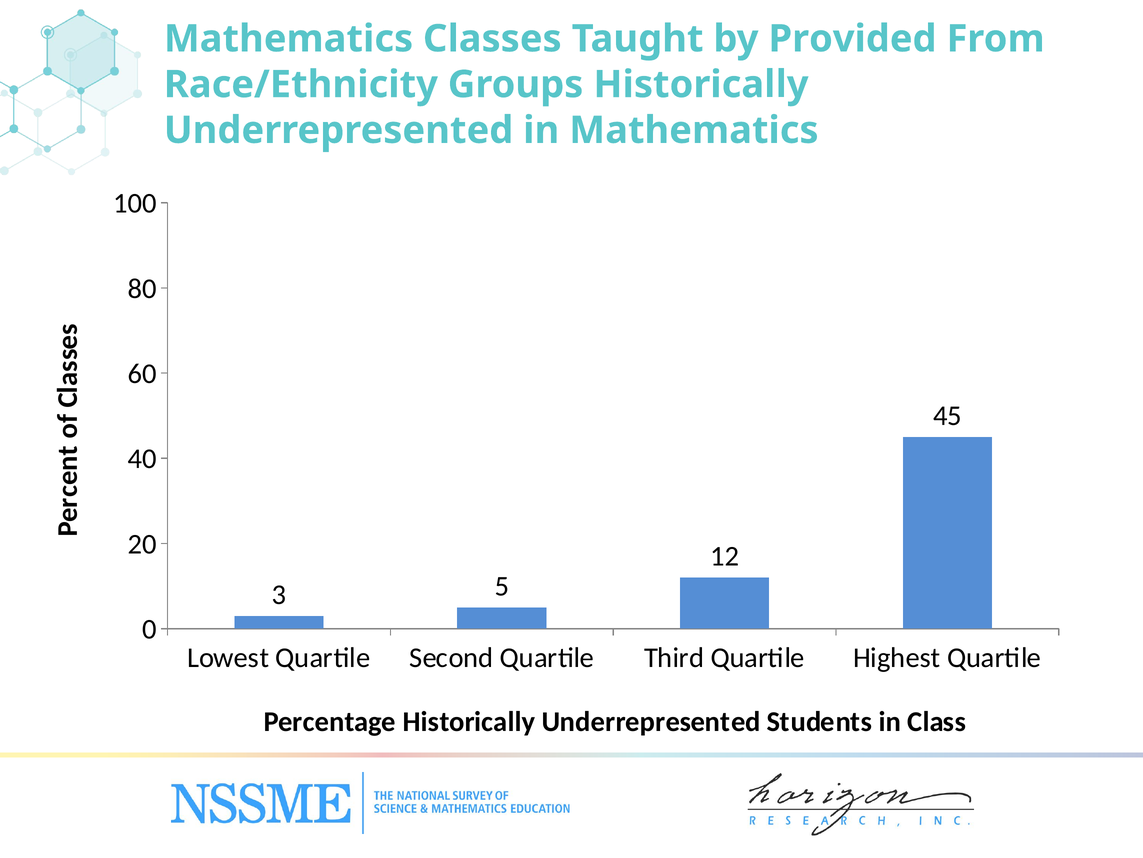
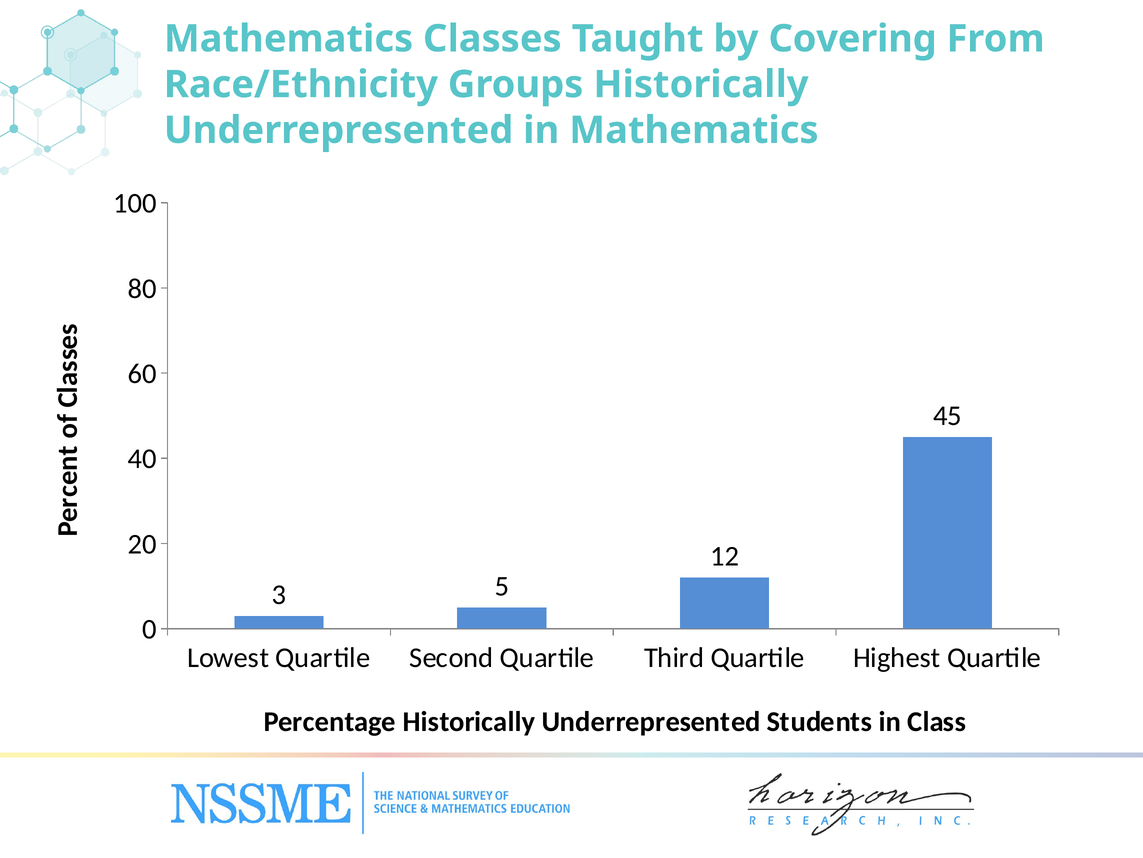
Provided: Provided -> Covering (853, 39)
